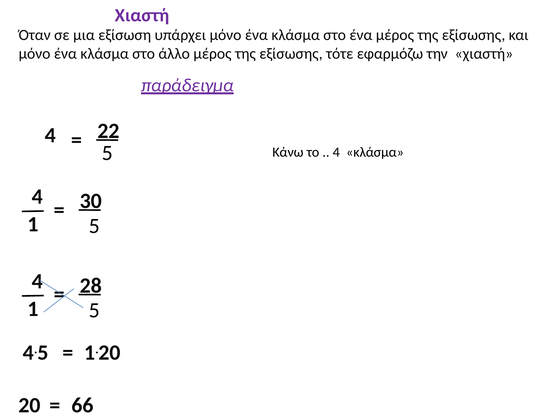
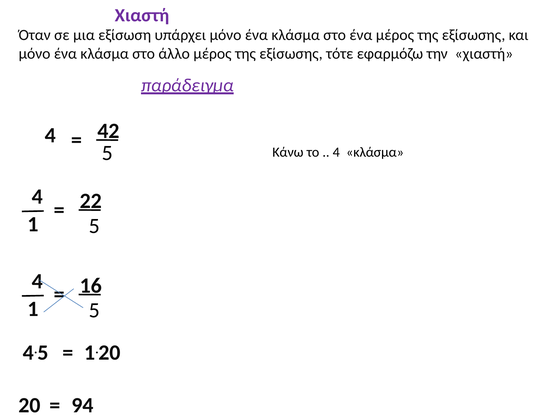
22: 22 -> 42 (108, 131)
30: 30 -> 22 (91, 201)
28: 28 -> 16 (91, 286)
66: 66 -> 94 (83, 405)
